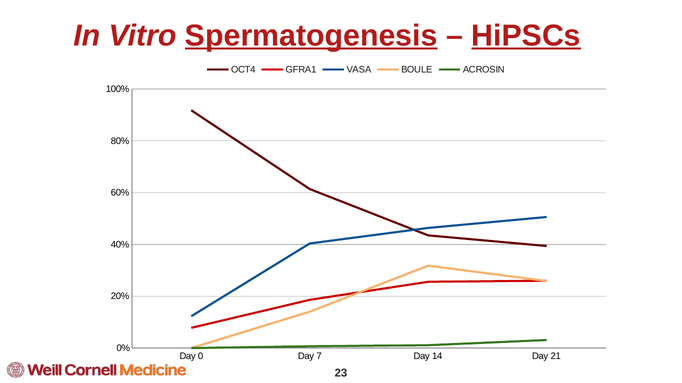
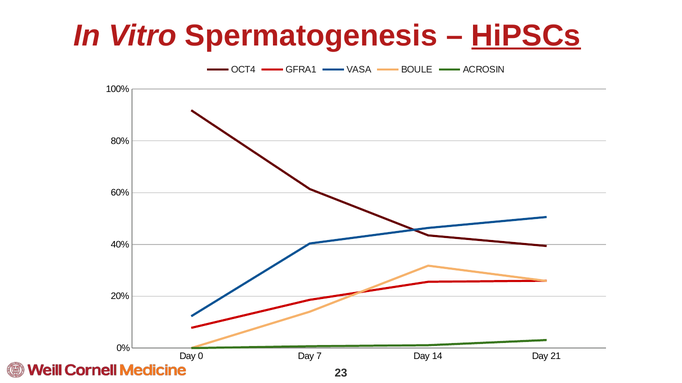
Spermatogenesis underline: present -> none (311, 36)
